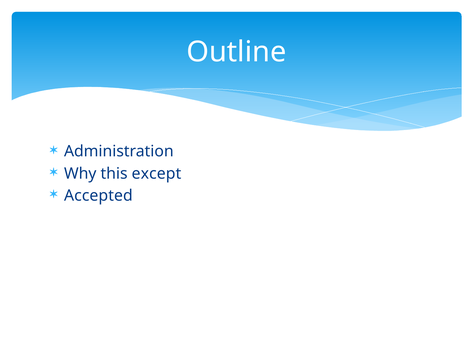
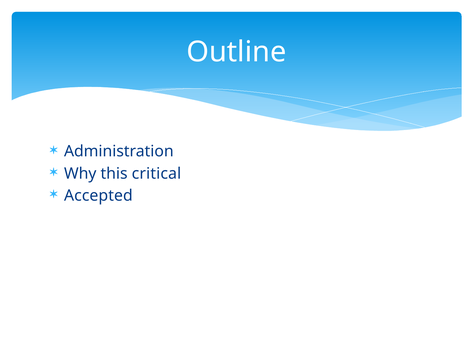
except: except -> critical (156, 173)
